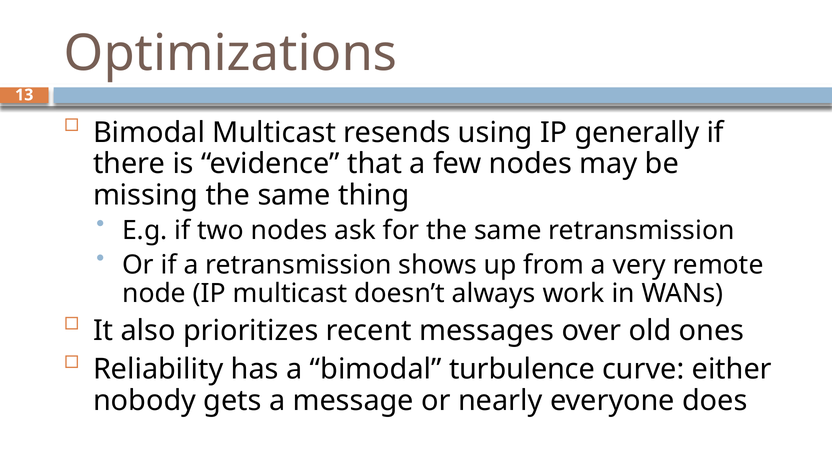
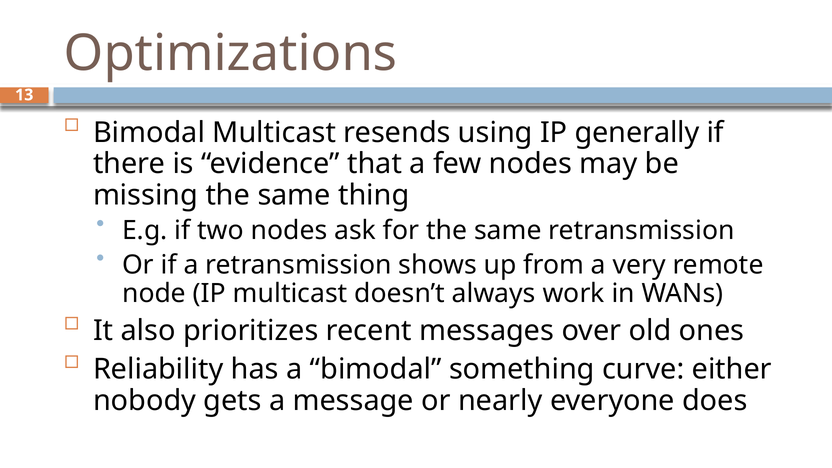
turbulence: turbulence -> something (522, 369)
